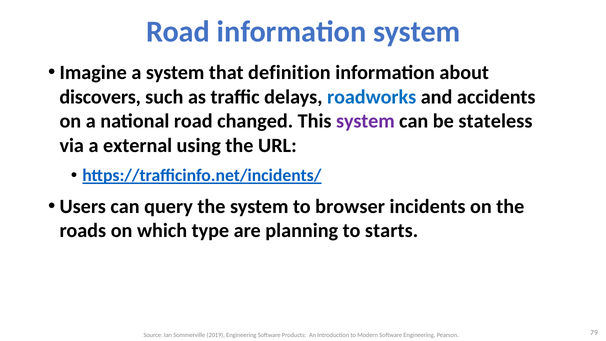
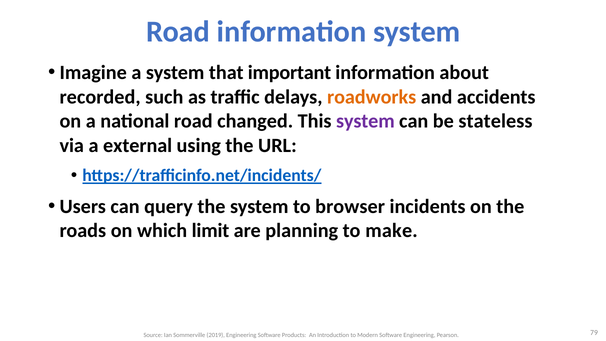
definition: definition -> important (290, 73)
discovers: discovers -> recorded (100, 97)
roadworks colour: blue -> orange (372, 97)
type: type -> limit (210, 231)
starts: starts -> make (392, 231)
